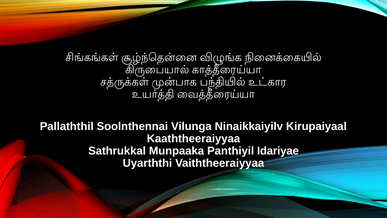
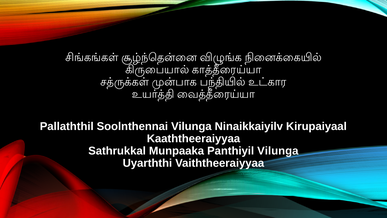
Panthiyil Idariyae: Idariyae -> Vilunga (278, 151)
